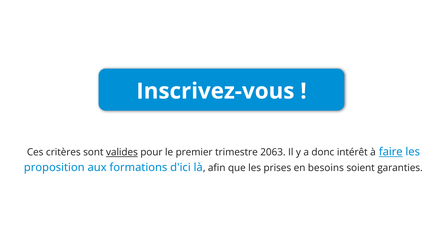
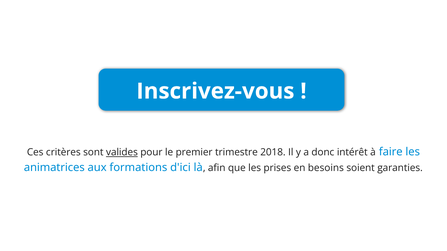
2063: 2063 -> 2018 (273, 153)
faire underline: present -> none (391, 152)
proposition: proposition -> animatrices (54, 168)
